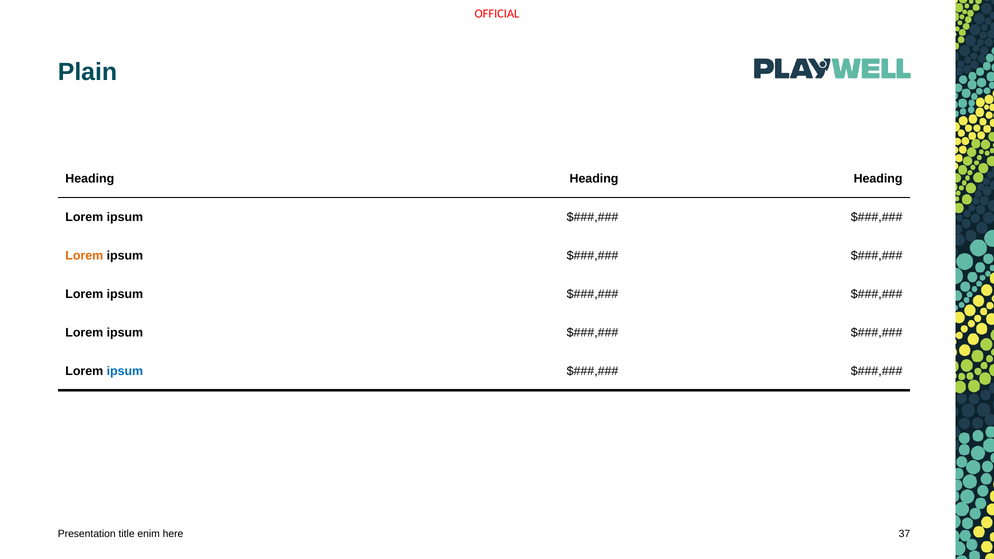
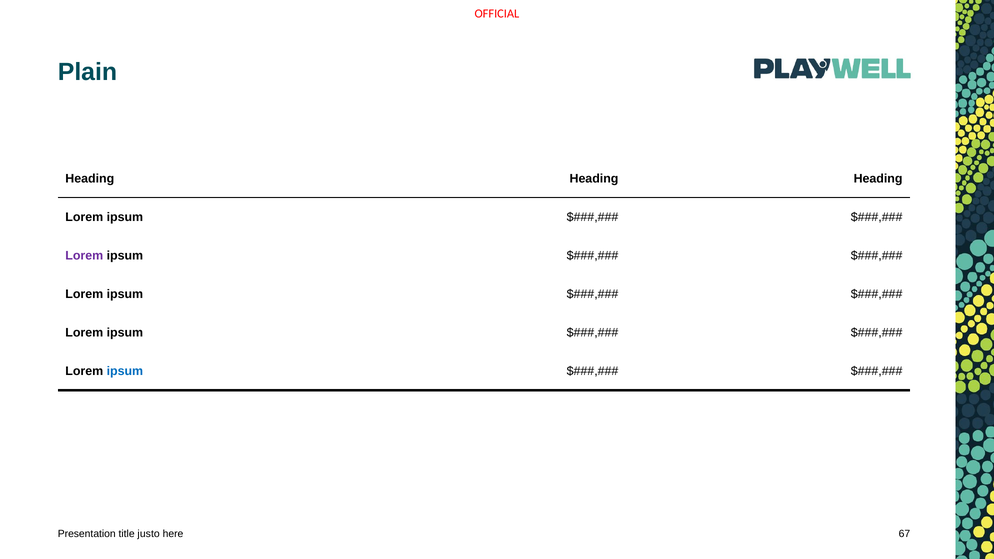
Lorem colour: orange -> purple (84, 256)
enim: enim -> justo (149, 534)
37: 37 -> 67 (904, 534)
